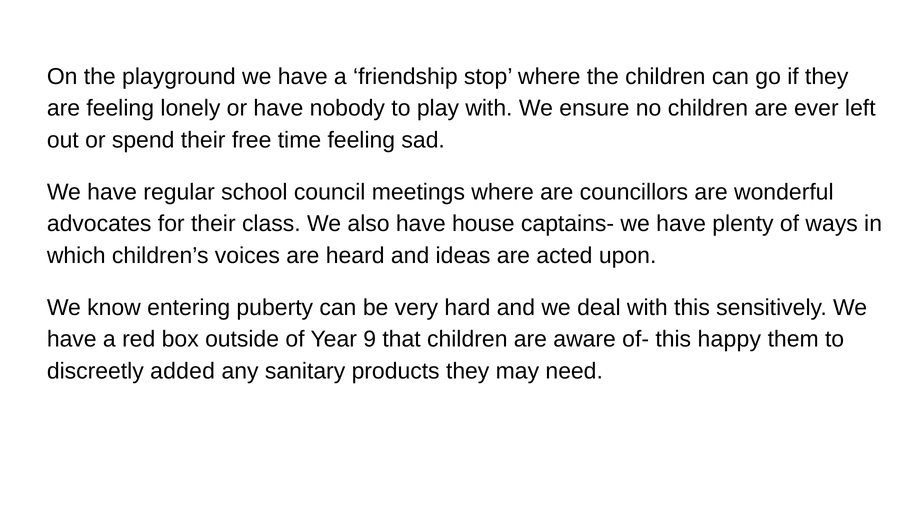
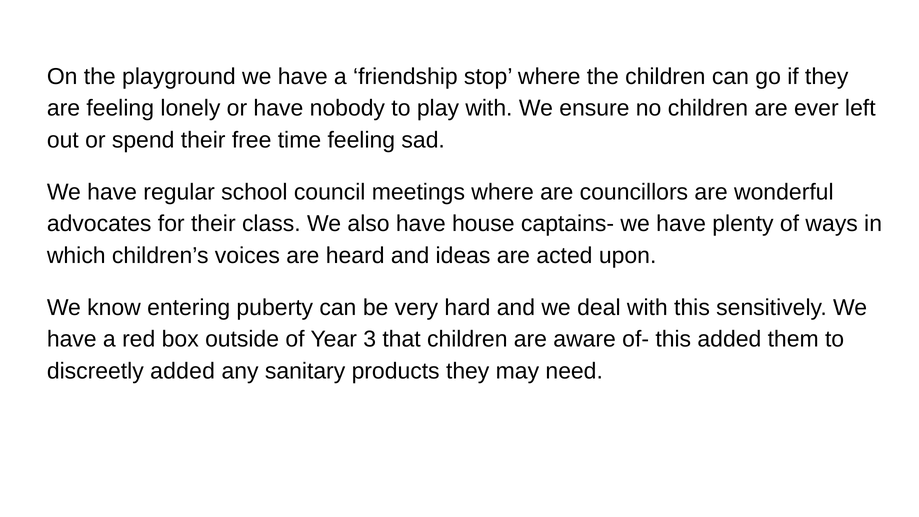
9: 9 -> 3 (370, 339)
this happy: happy -> added (729, 339)
